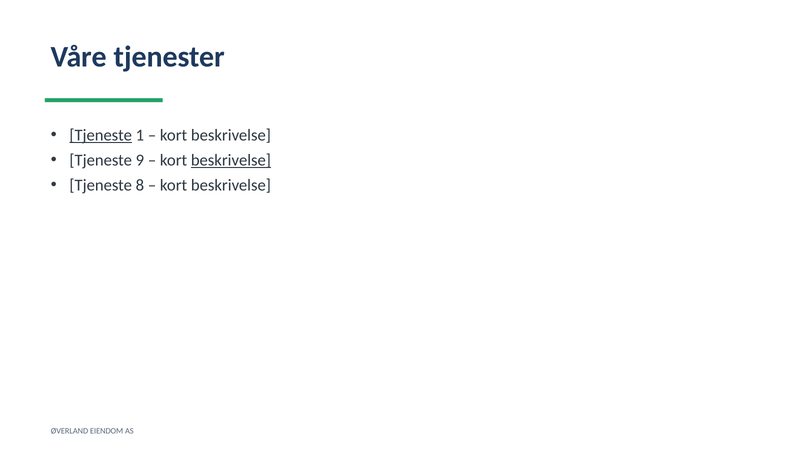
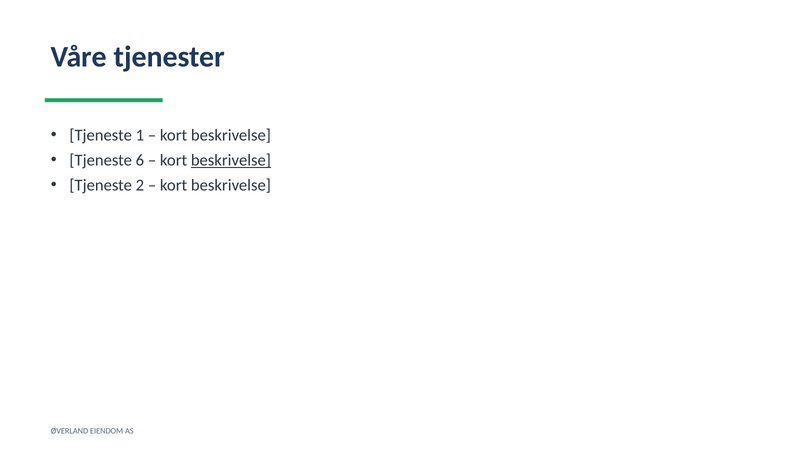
Tjeneste underline: present -> none (101, 135)
9: 9 -> 6 (140, 160)
8: 8 -> 2 (140, 185)
